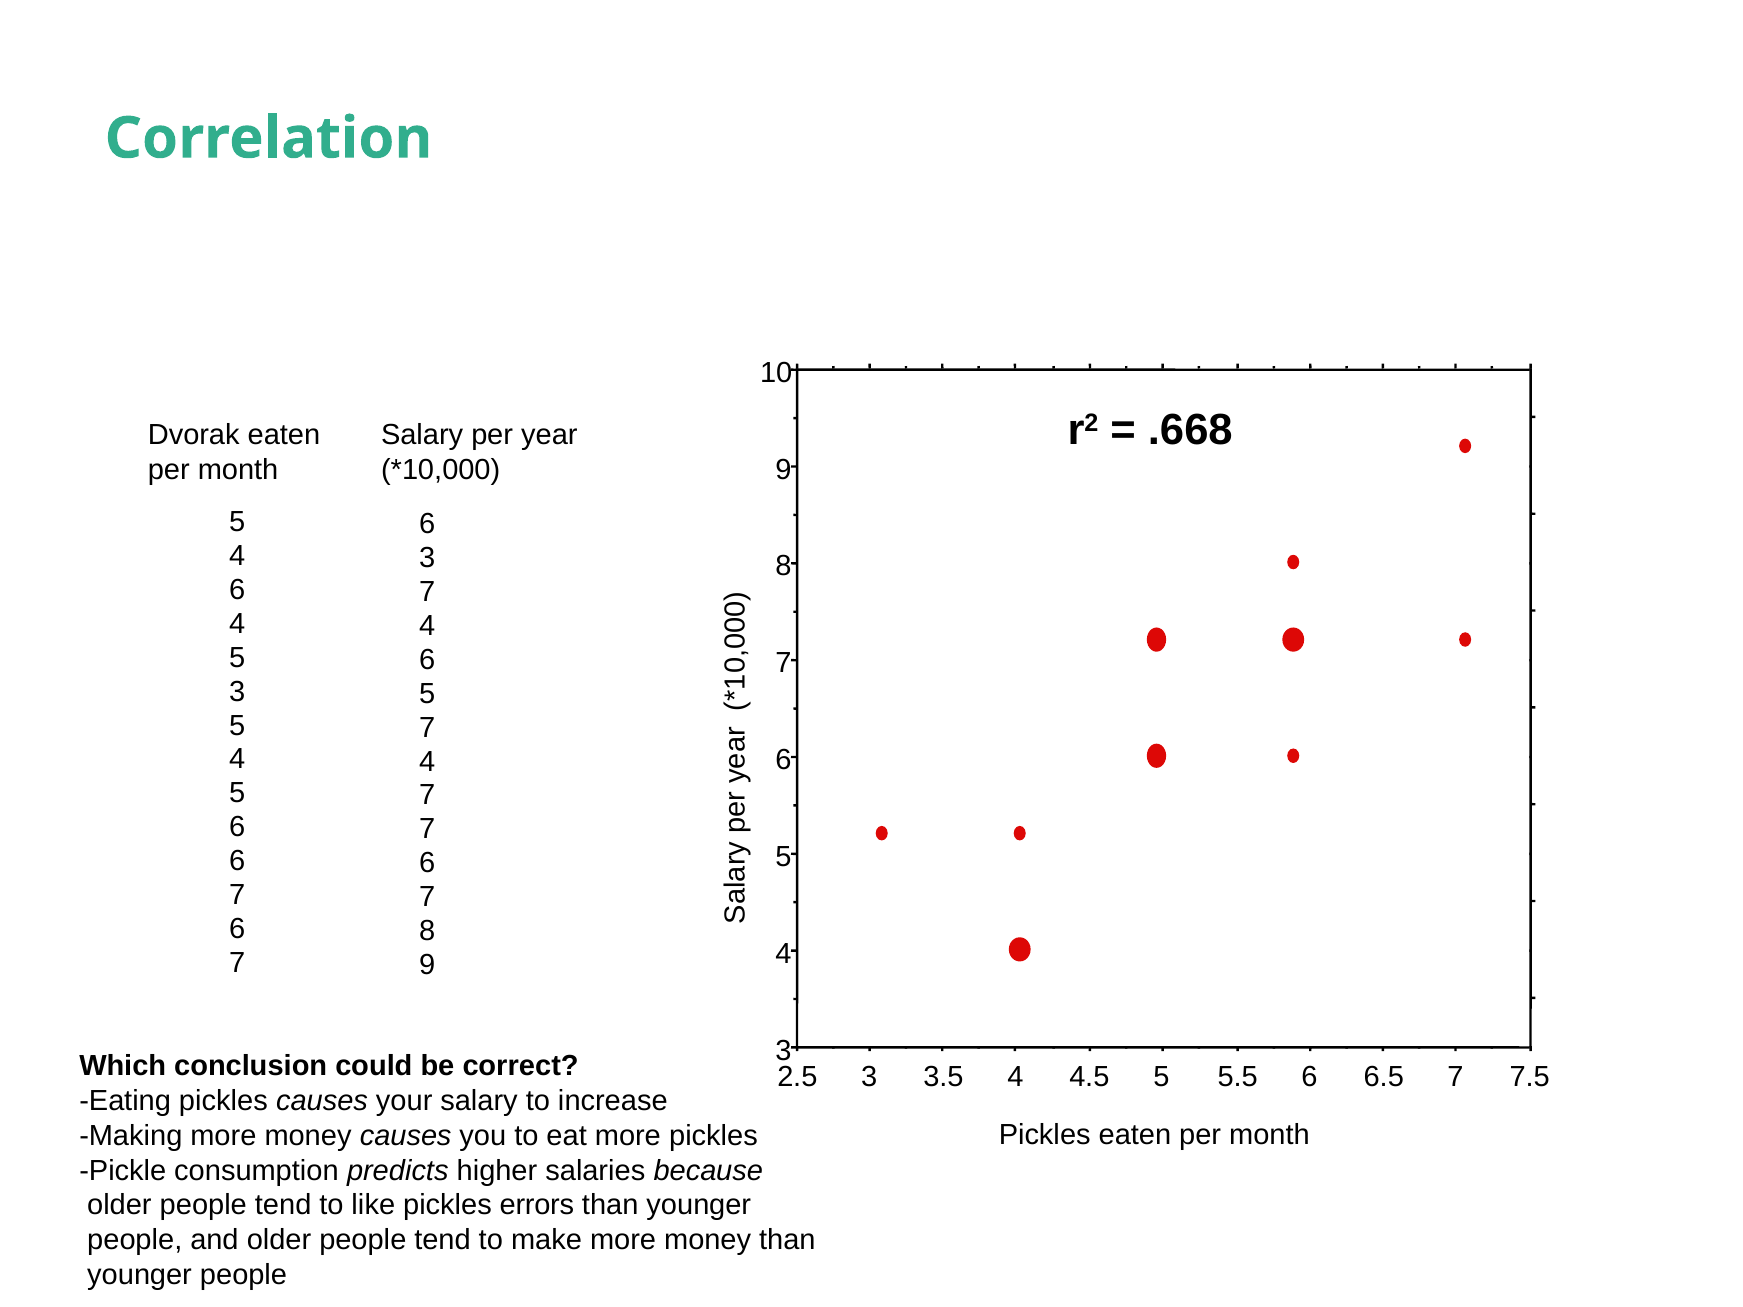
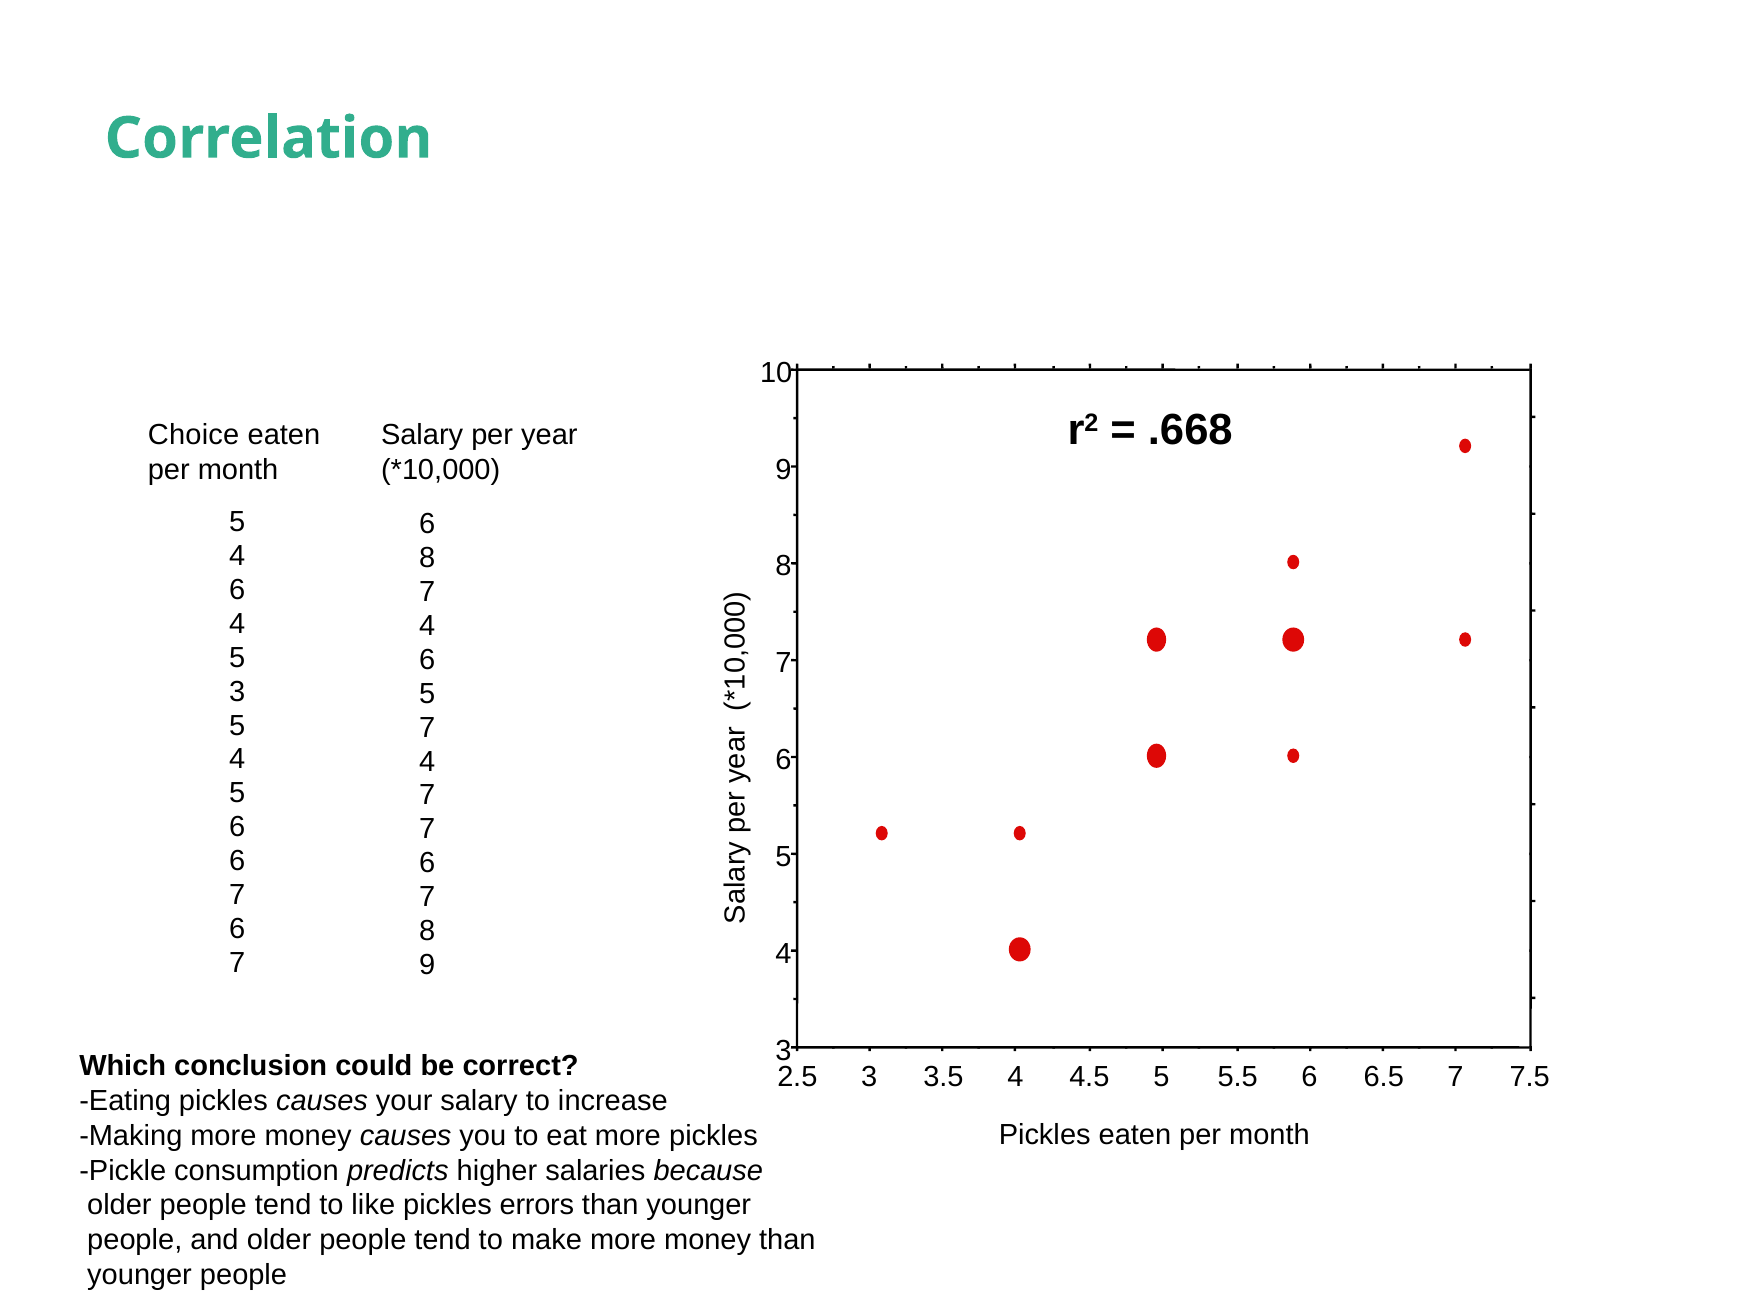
Dvorak: Dvorak -> Choice (194, 435)
4 3: 3 -> 8 (427, 558)
